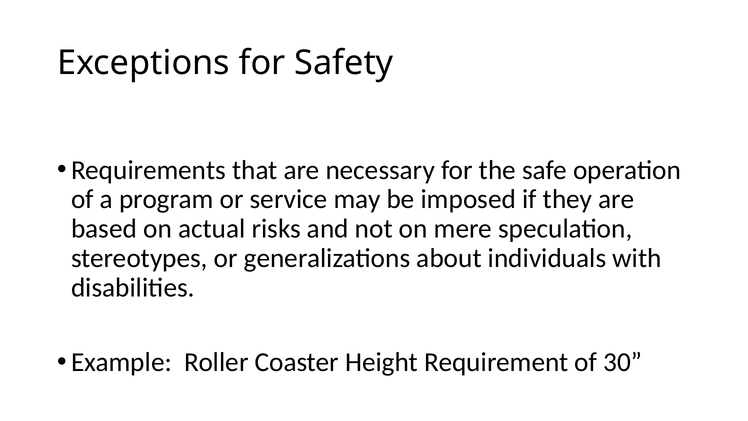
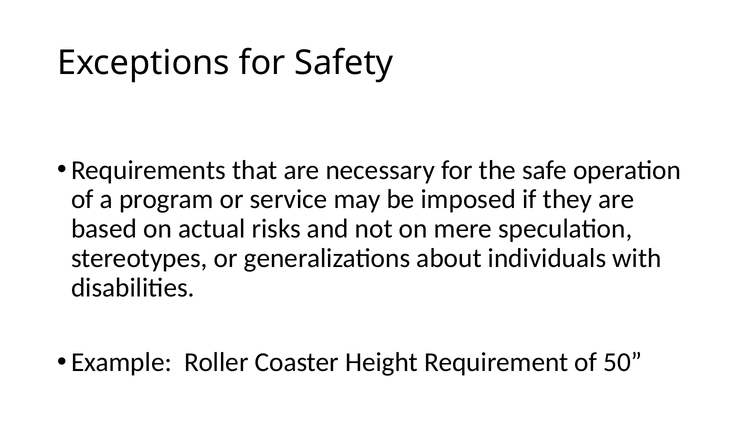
30: 30 -> 50 (623, 362)
